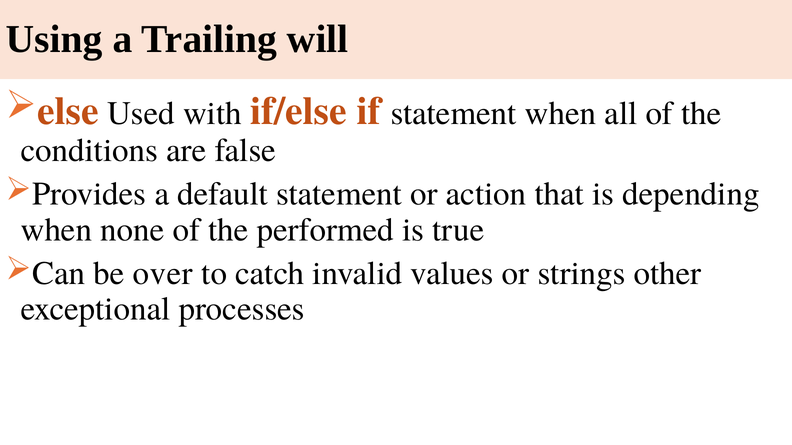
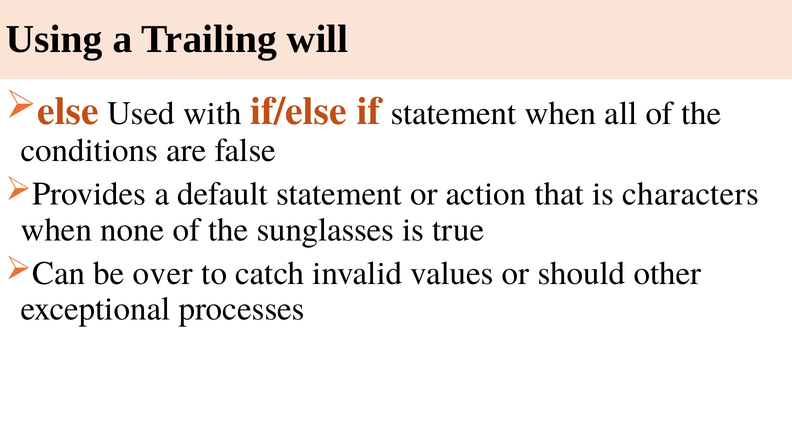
depending: depending -> characters (691, 194)
performed: performed -> sunglasses (325, 230)
strings: strings -> should (582, 274)
